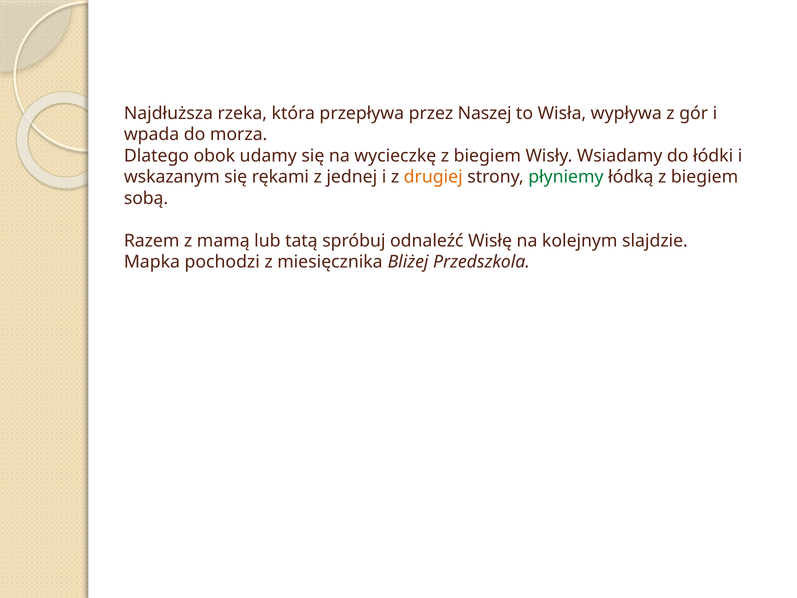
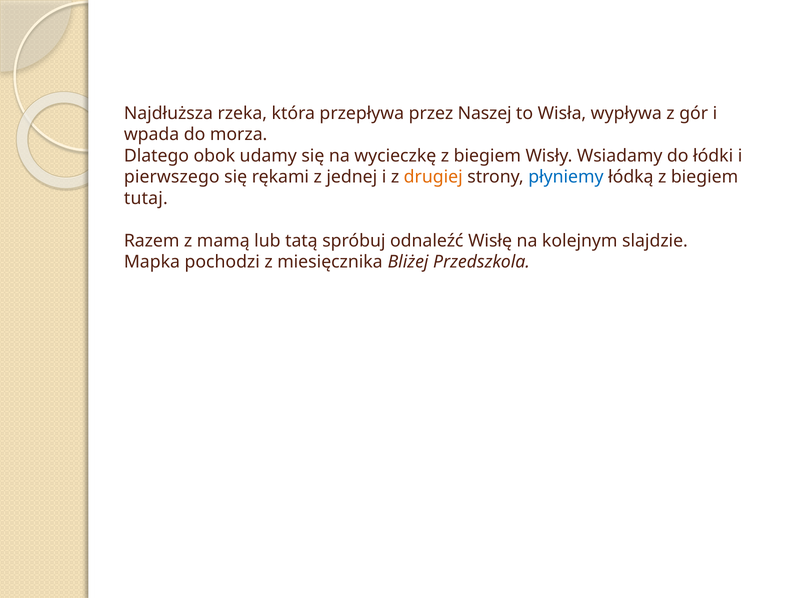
wskazanym: wskazanym -> pierwszego (172, 177)
płyniemy colour: green -> blue (566, 177)
sobą: sobą -> tutaj (146, 198)
